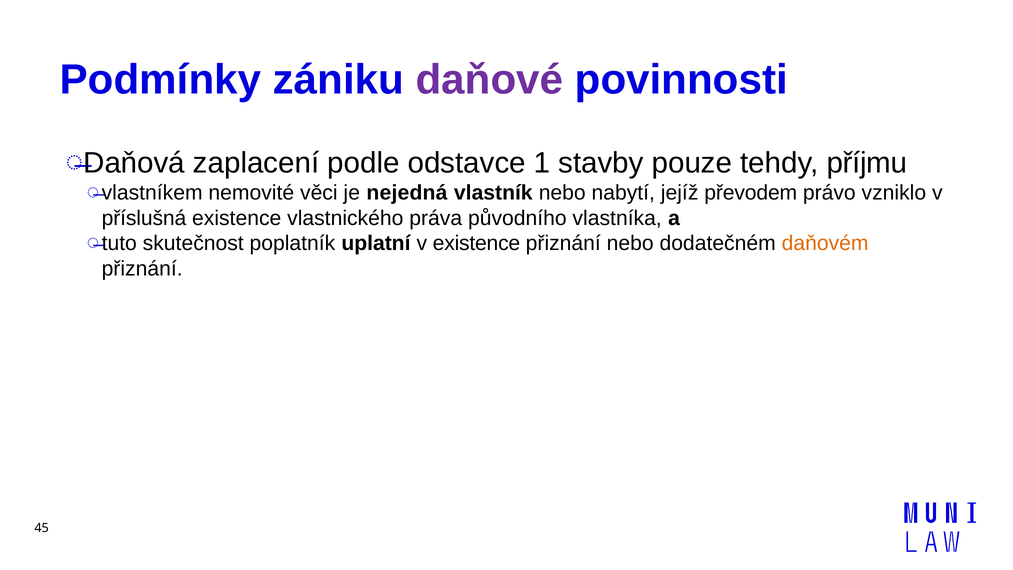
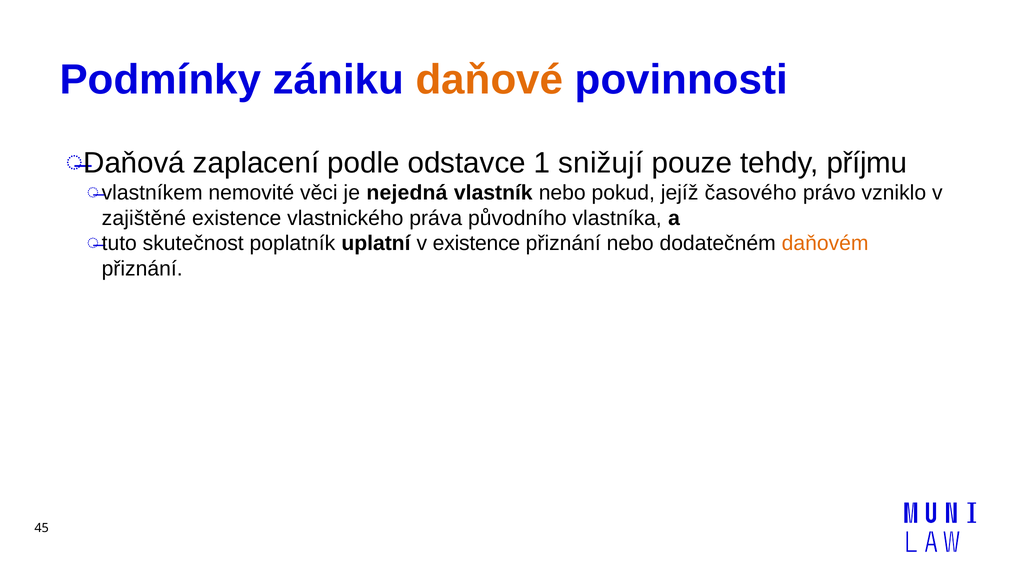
daňové colour: purple -> orange (489, 80)
stavby: stavby -> snižují (601, 163)
nabytí: nabytí -> pokud (623, 193)
převodem: převodem -> časového (751, 193)
příslušná: příslušná -> zajištěné (144, 218)
